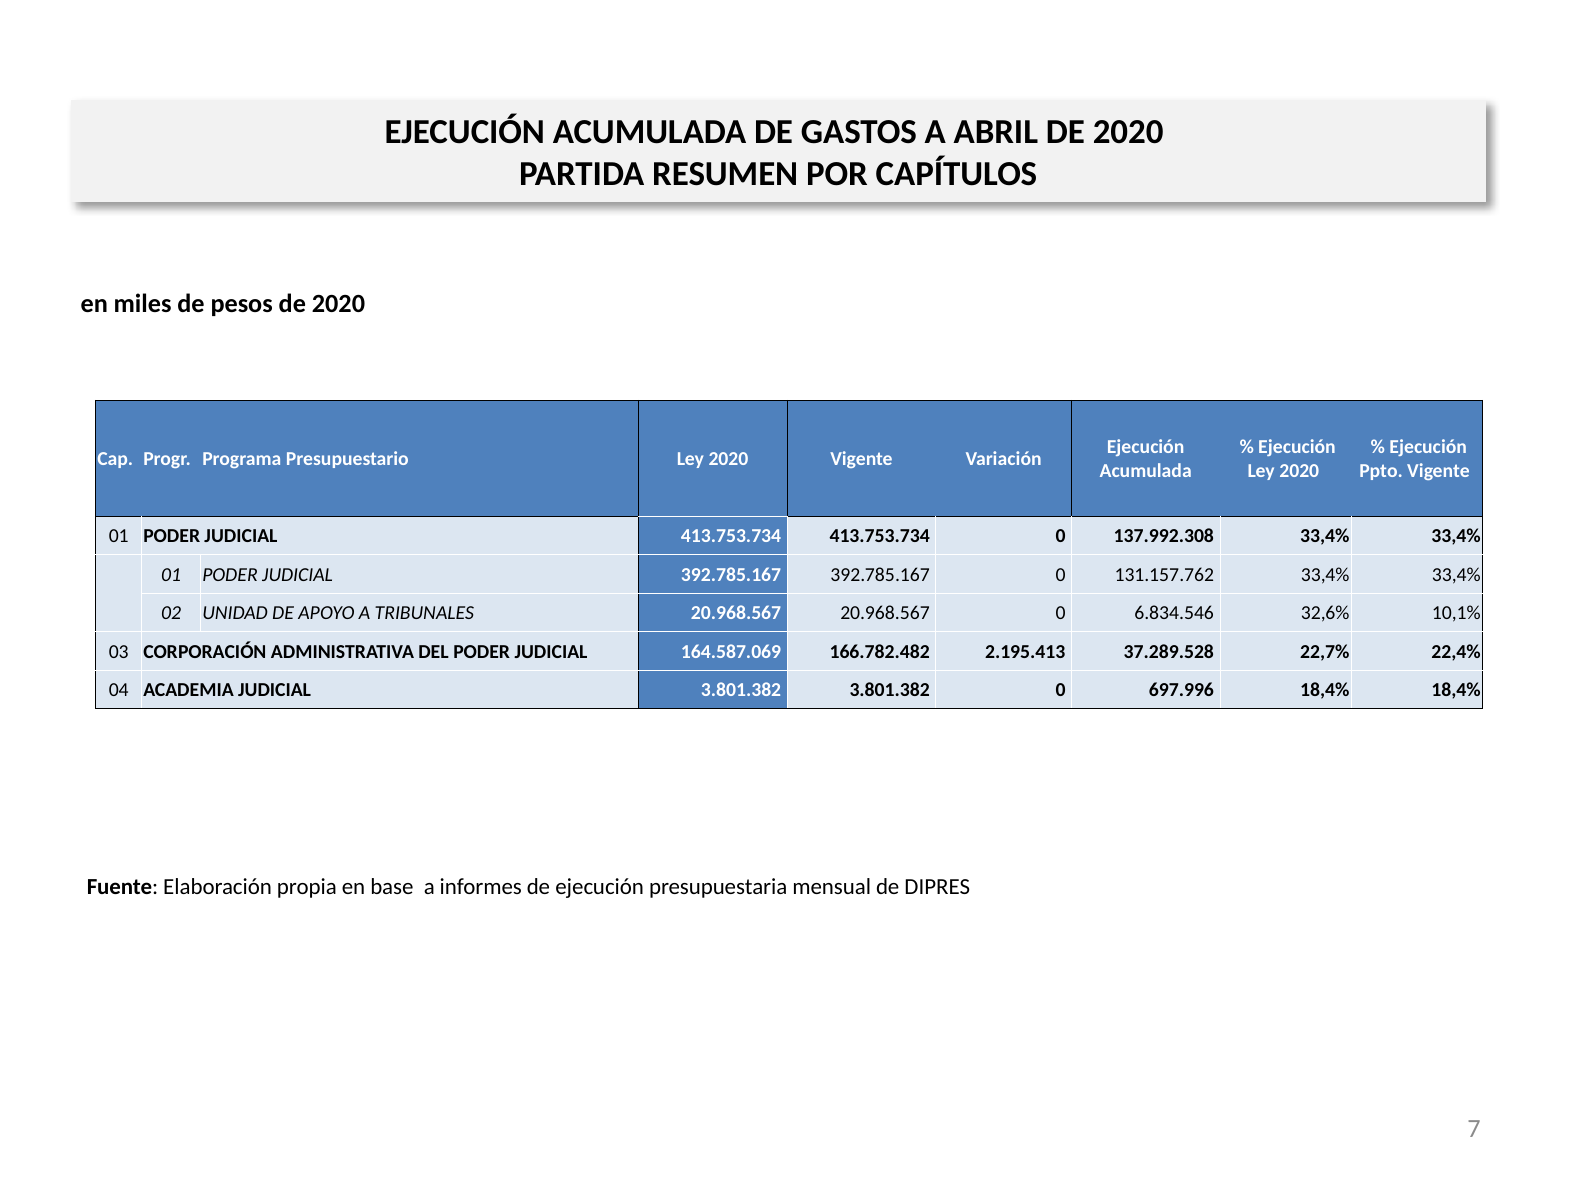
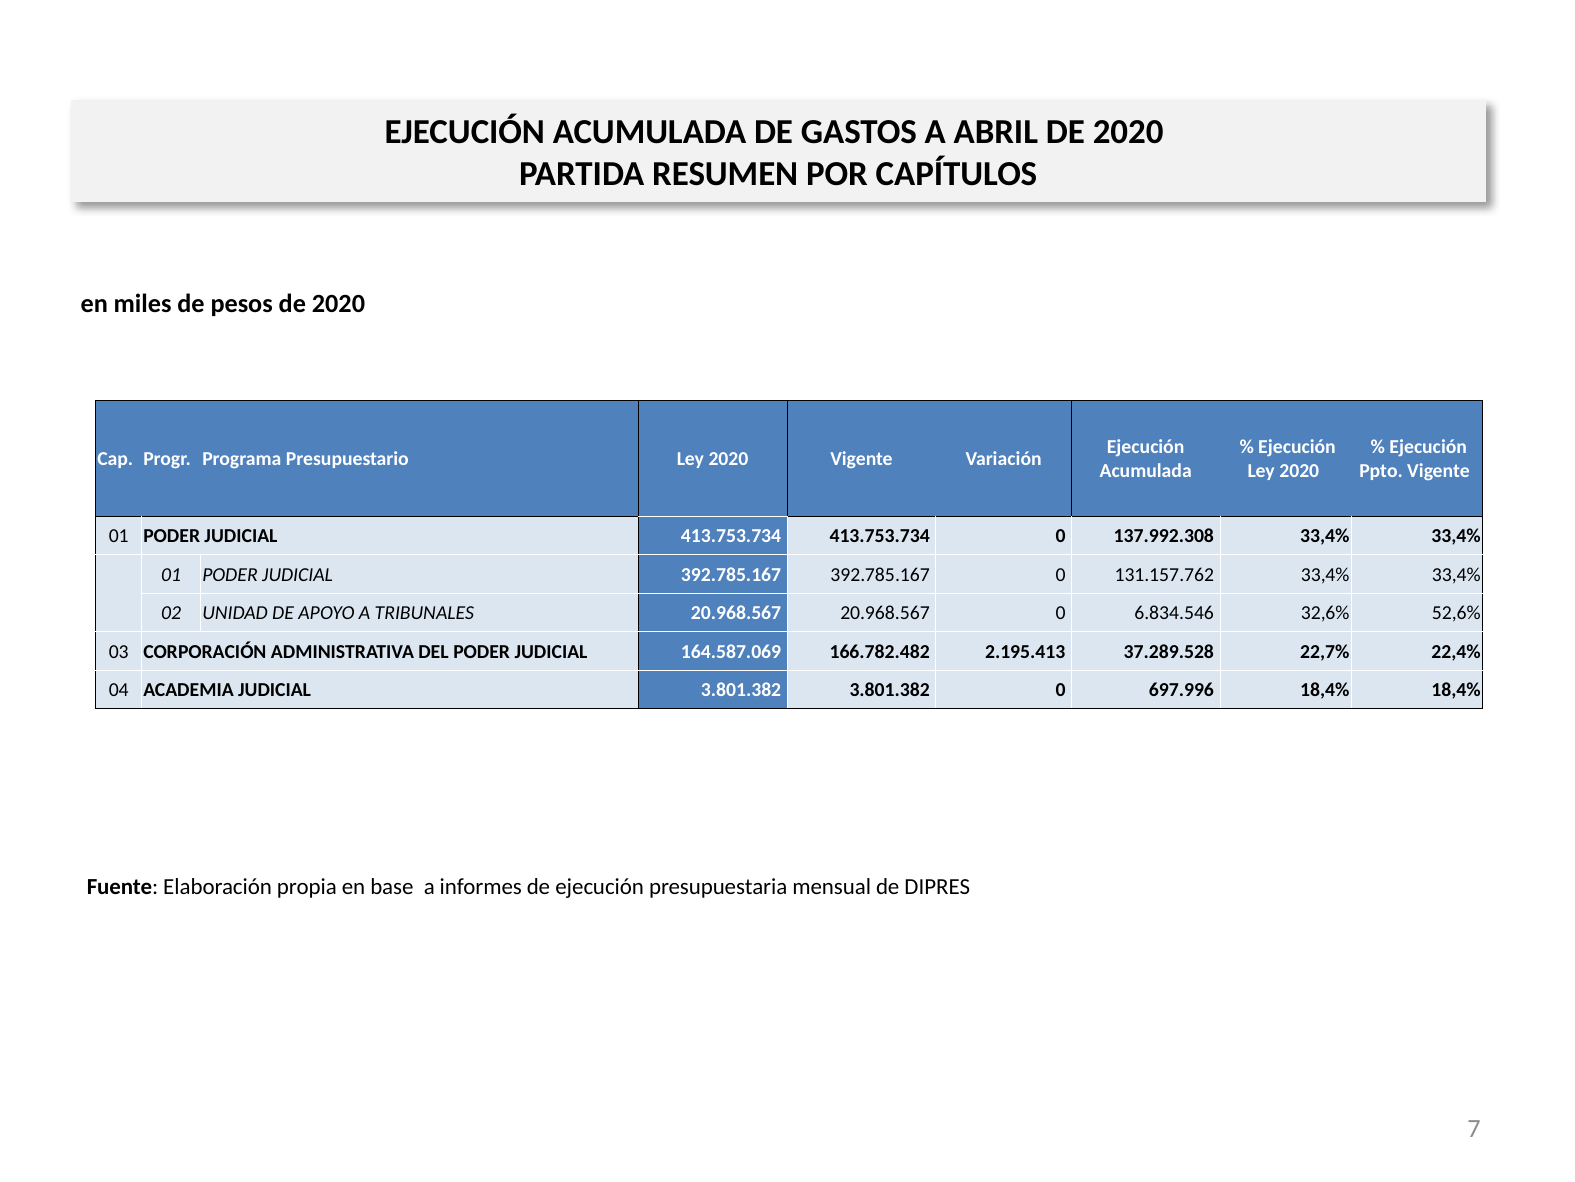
10,1%: 10,1% -> 52,6% (1456, 613)
